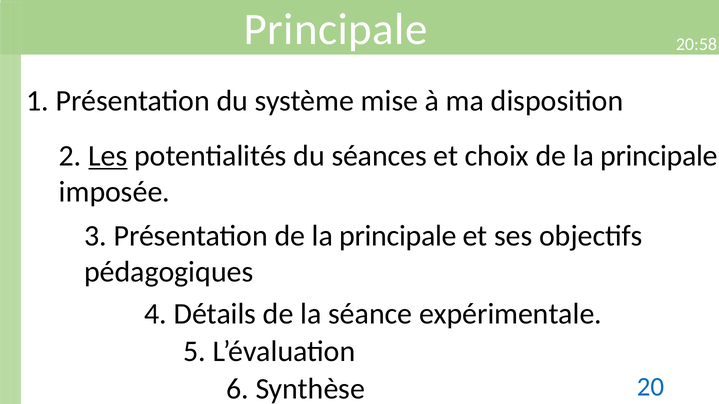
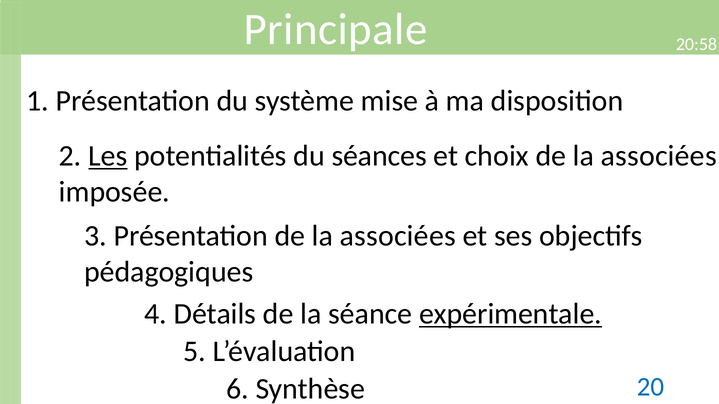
choix de la principale: principale -> associées (659, 156)
Présentation de la principale: principale -> associées (398, 236)
expérimentale underline: none -> present (510, 314)
